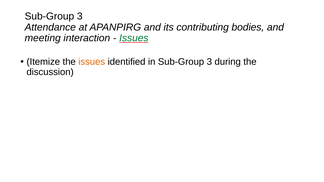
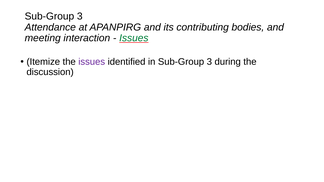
issues colour: orange -> purple (92, 62)
